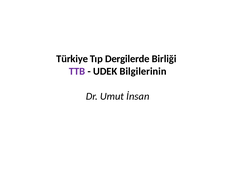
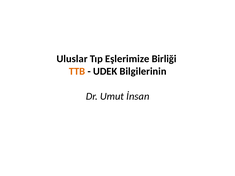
Türkiye: Türkiye -> Uluslar (72, 59)
Dergilerde: Dergilerde -> Eşlerimize (127, 59)
TTB colour: purple -> orange (77, 71)
